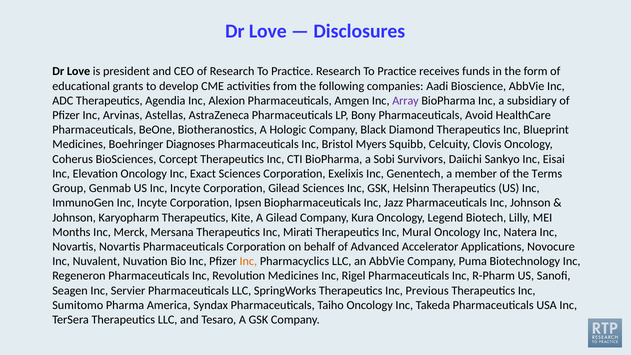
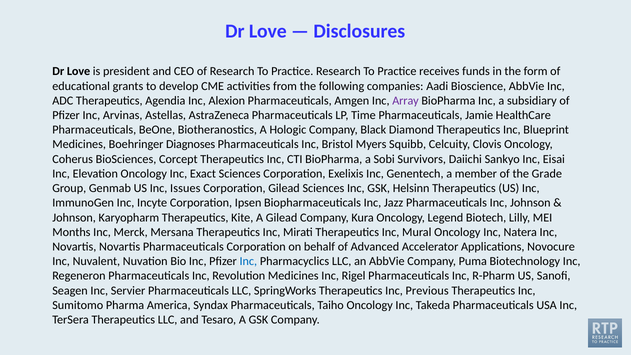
Bony: Bony -> Time (363, 115)
Avoid: Avoid -> Jamie (479, 115)
Terms: Terms -> Grade (547, 174)
US Inc Incyte: Incyte -> Issues (185, 188)
Inc colour: orange -> blue (248, 261)
